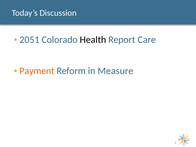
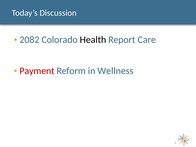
2051: 2051 -> 2082 (29, 40)
Payment colour: orange -> red (37, 71)
Measure: Measure -> Wellness (116, 71)
